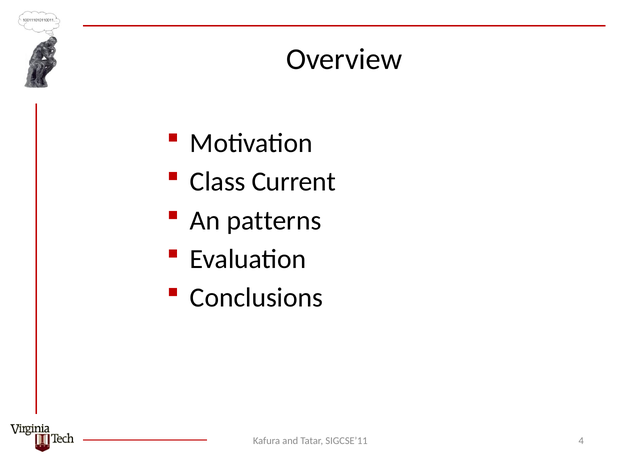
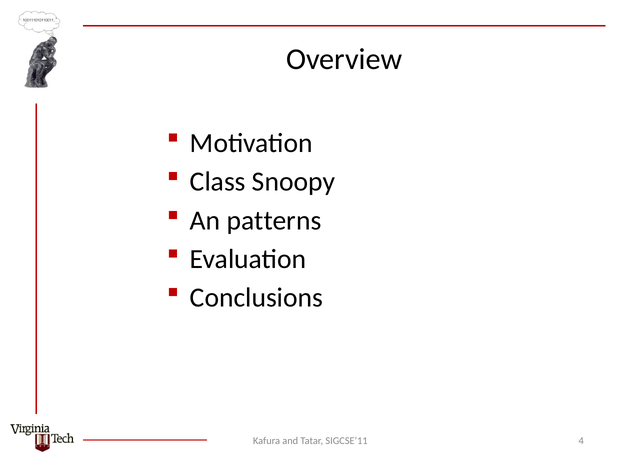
Current: Current -> Snoopy (294, 182)
